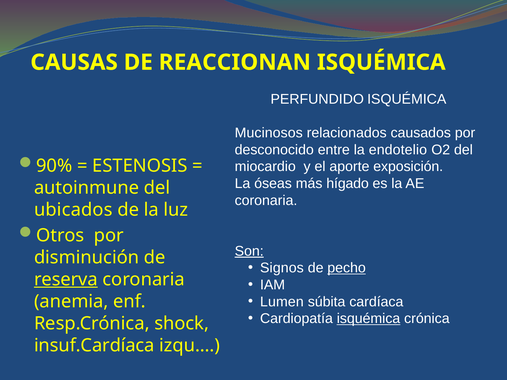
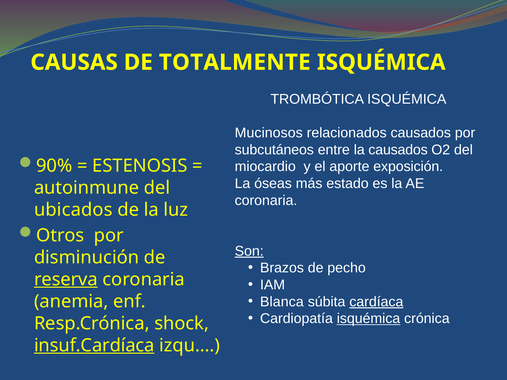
REACCIONAN: REACCIONAN -> TOTALMENTE (235, 62)
PERFUNDIDO: PERFUNDIDO -> TROMBÓTICA (317, 99)
desconocido: desconocido -> subcutáneos (274, 150)
la endotelio: endotelio -> causados (398, 150)
hígado: hígado -> estado (348, 184)
Signos: Signos -> Brazos (282, 268)
pecho underline: present -> none (347, 268)
Lumen: Lumen -> Blanca (282, 302)
cardíaca underline: none -> present (376, 302)
insuf.Cardíaca underline: none -> present (94, 346)
